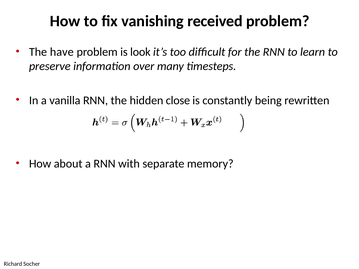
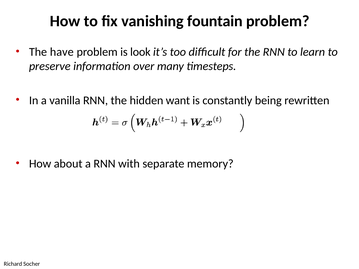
received: received -> fountain (215, 21)
close: close -> want (178, 100)
